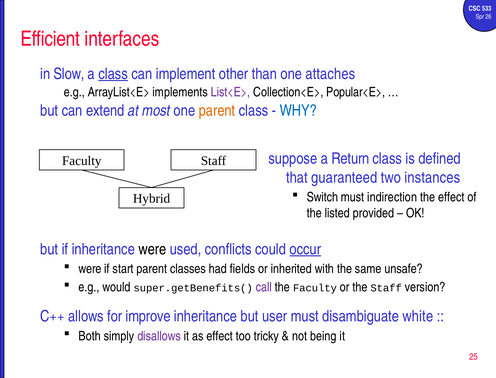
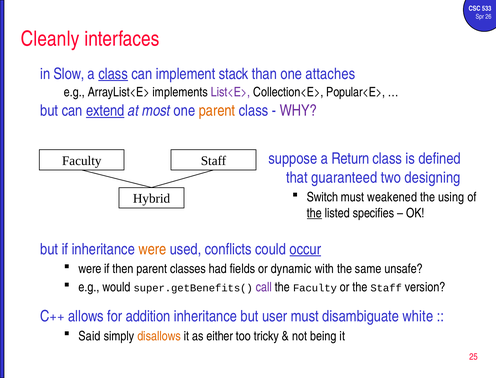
Efficient: Efficient -> Cleanly (50, 39)
other: other -> stack (234, 74)
extend underline: none -> present (105, 111)
WHY colour: blue -> purple (298, 111)
instances: instances -> designing (433, 177)
indirection: indirection -> weakened (392, 197)
the effect: effect -> using (451, 197)
the underline: none -> present (314, 213)
provided: provided -> specifies (373, 213)
were colour: black -> orange (152, 249)
start: start -> then (123, 269)
inherited: inherited -> dynamic (291, 269)
improve: improve -> addition (148, 316)
Both: Both -> Said (90, 336)
disallows colour: purple -> orange (159, 336)
as effect: effect -> either (220, 336)
